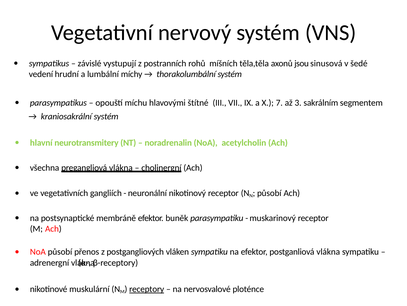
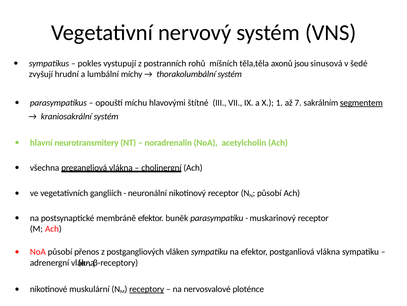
závislé: závislé -> pokles (90, 63)
vedení: vedení -> zvyšují (41, 74)
7: 7 -> 1 (279, 103)
3: 3 -> 7 (298, 103)
segmentem underline: none -> present (361, 103)
